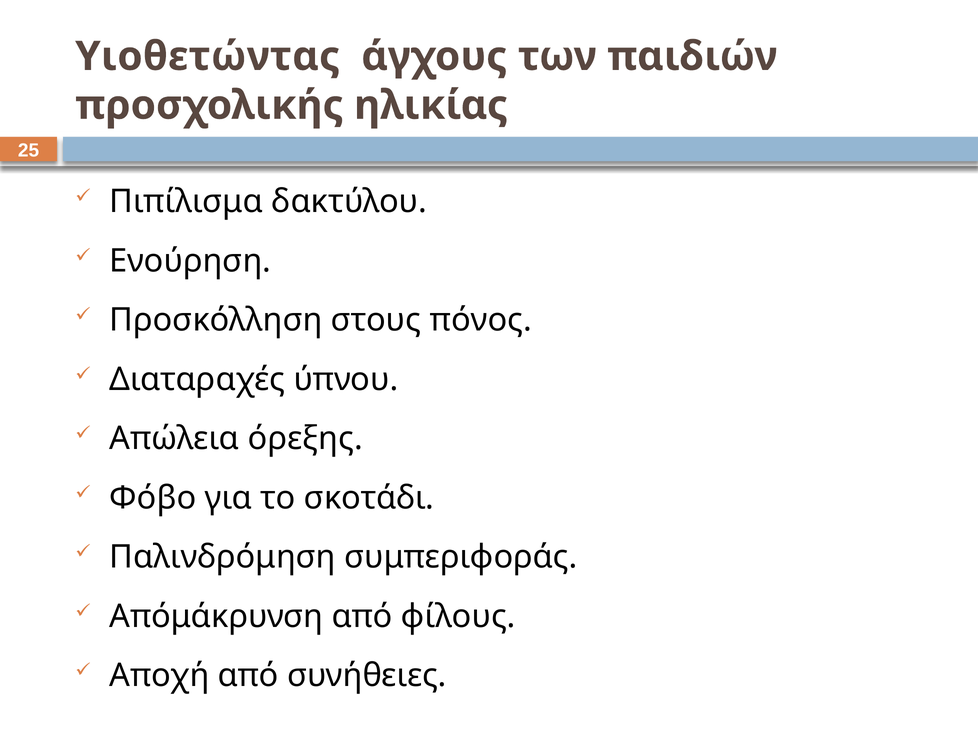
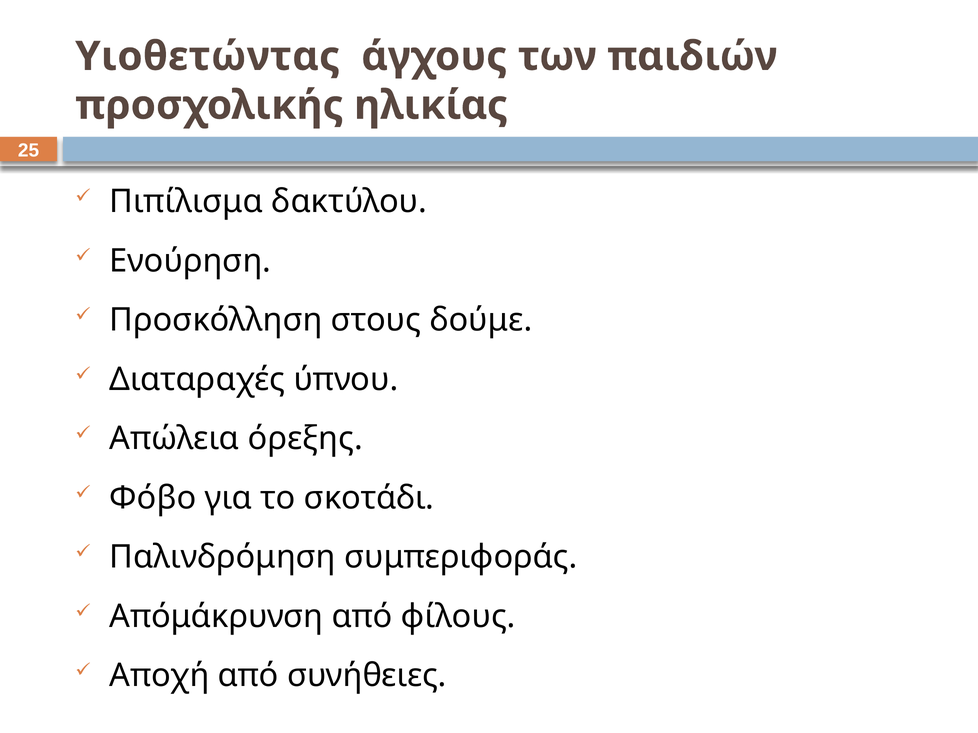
πόνος: πόνος -> δούμε (481, 320)
